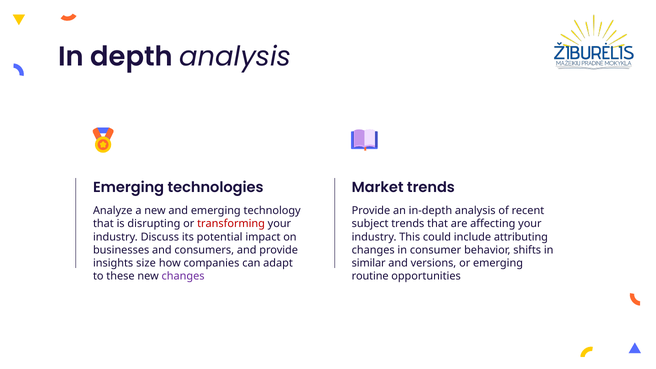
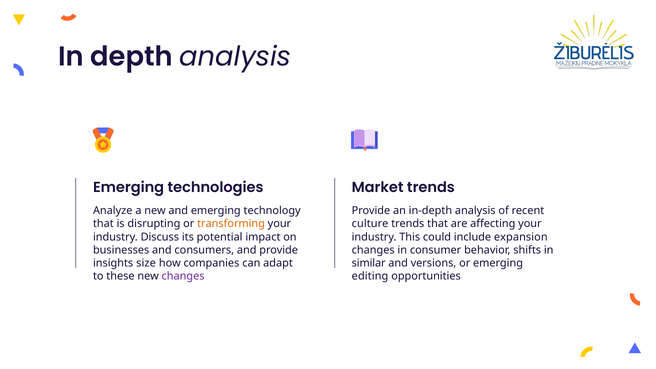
transforming colour: red -> orange (231, 224)
subject: subject -> culture (370, 224)
attributing: attributing -> expansion (521, 237)
routine: routine -> editing (370, 276)
